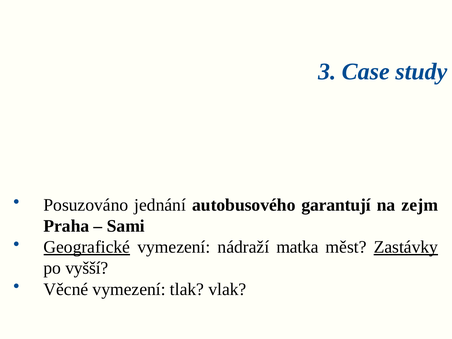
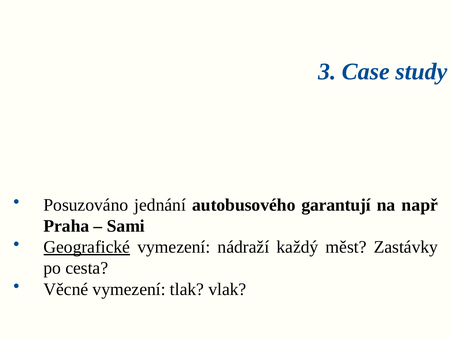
zejm: zejm -> např (420, 205)
matka: matka -> každý (297, 247)
Zastávky underline: present -> none (406, 247)
vyšší: vyšší -> cesta (87, 268)
